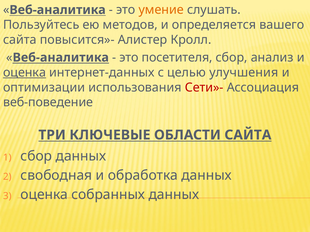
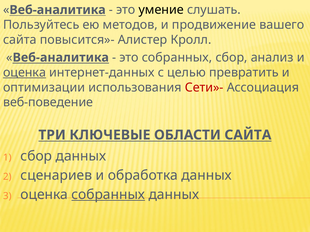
умение colour: orange -> black (161, 10)
определяется: определяется -> продвижение (214, 25)
это посетителя: посетителя -> собранных (177, 58)
улучшения: улучшения -> превратить (244, 73)
свободная: свободная -> сценариев (56, 176)
собранных underline: none -> present (108, 195)
